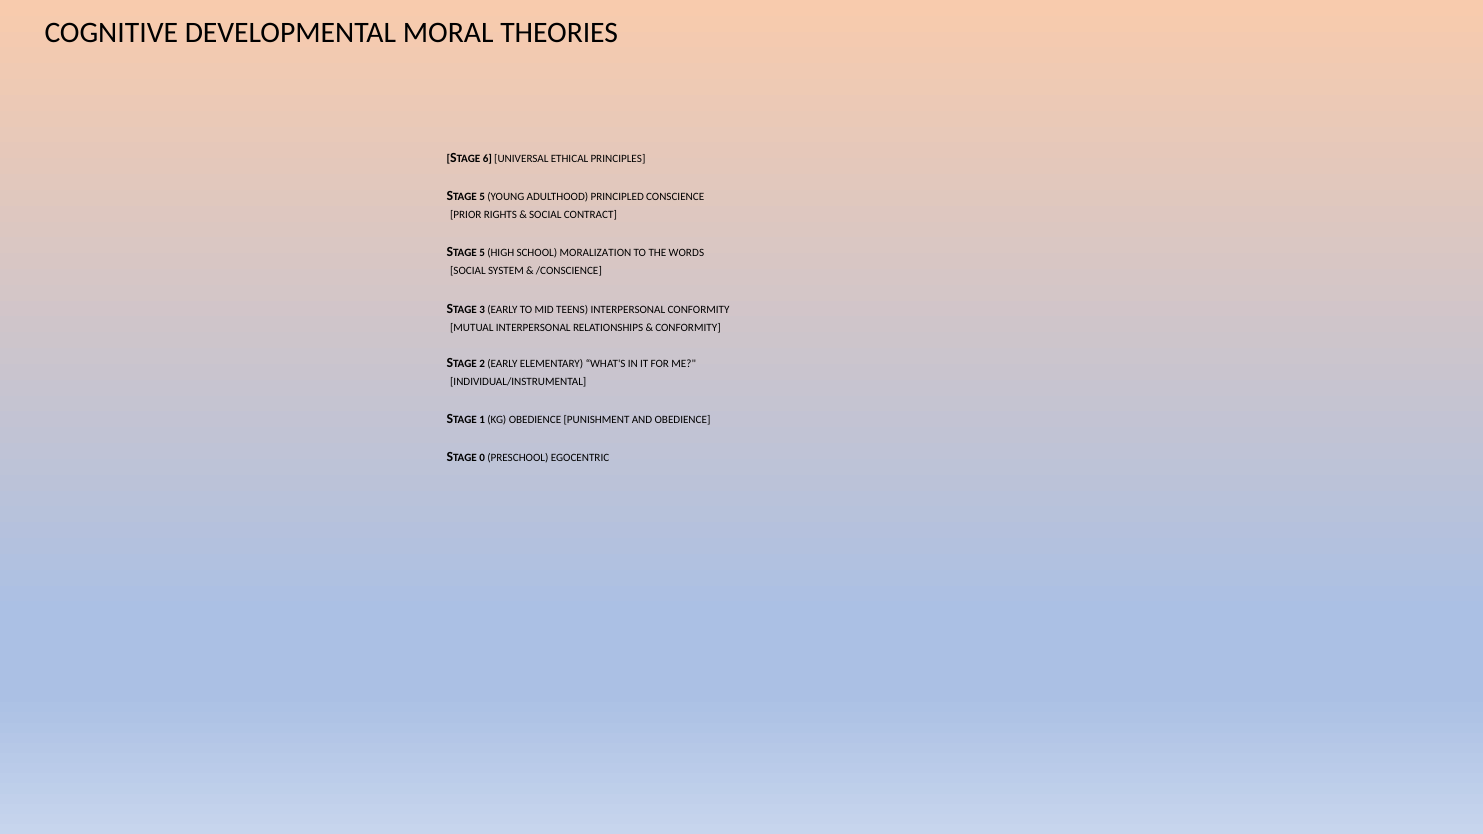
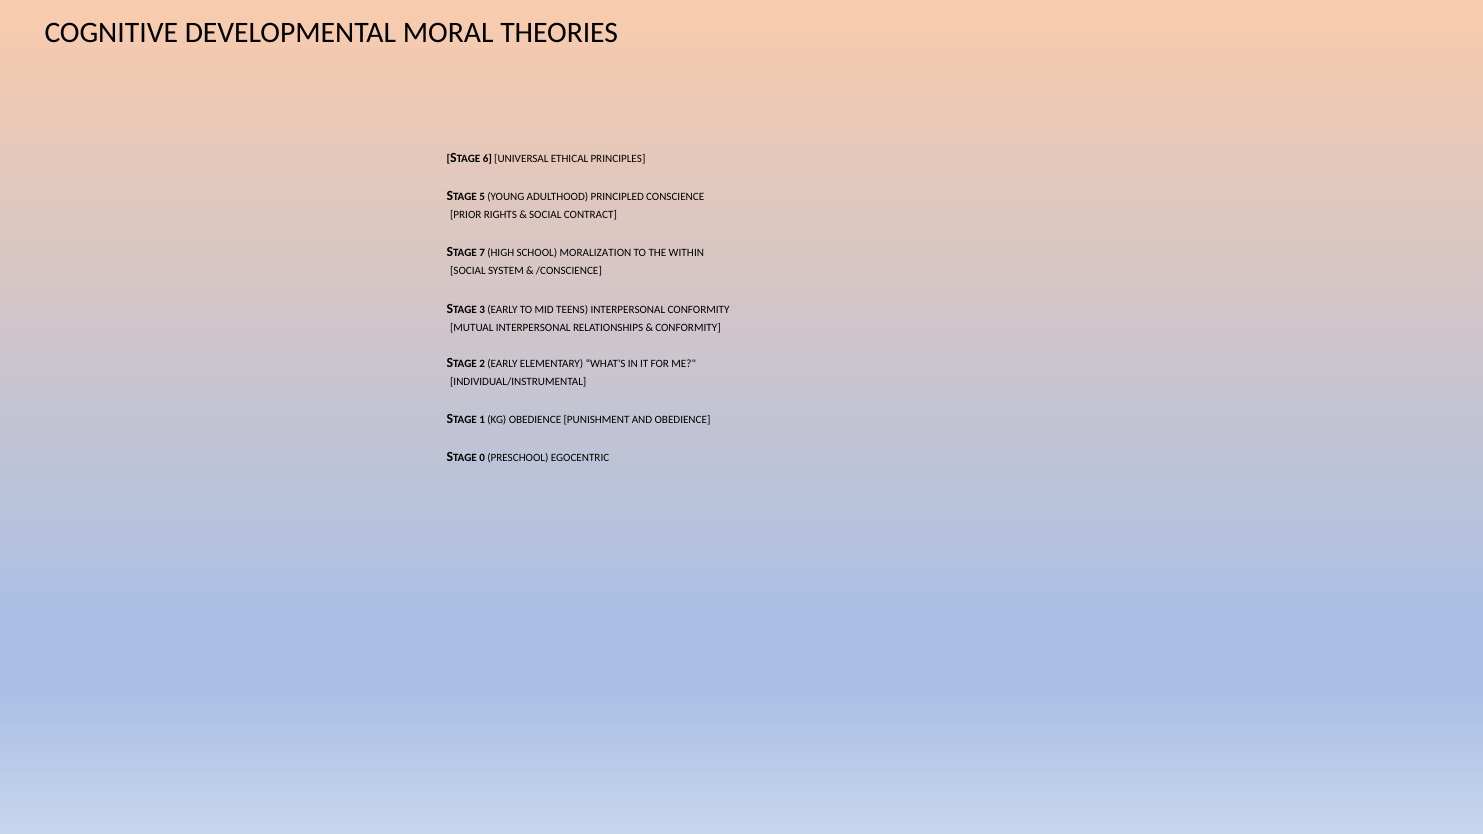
5: 5 -> 7 (482, 253)
WORDS: WORDS -> WITHIN (686, 253)
